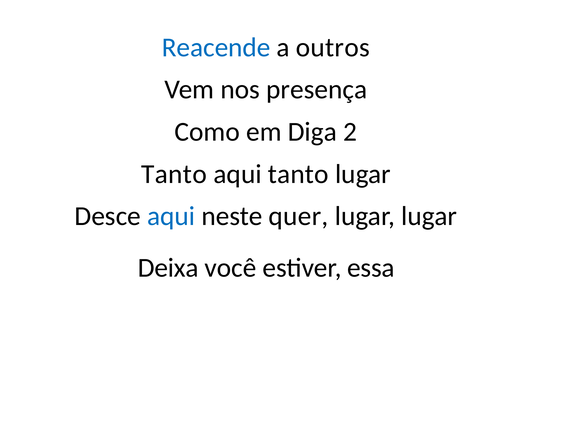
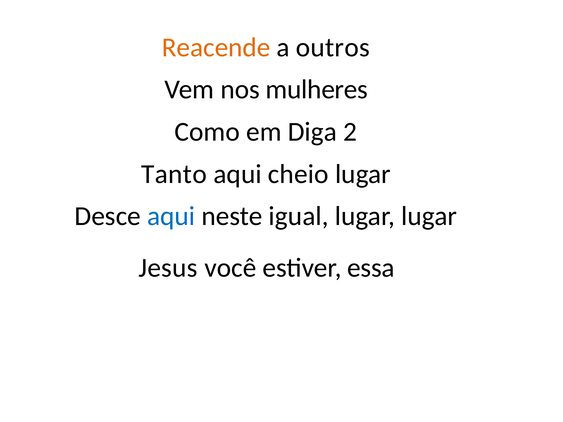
Reacende colour: blue -> orange (216, 47)
presença: presença -> mulheres (317, 90)
aqui tanto: tanto -> cheio (298, 174)
quer: quer -> igual (299, 216)
Deixa: Deixa -> Jesus (168, 268)
